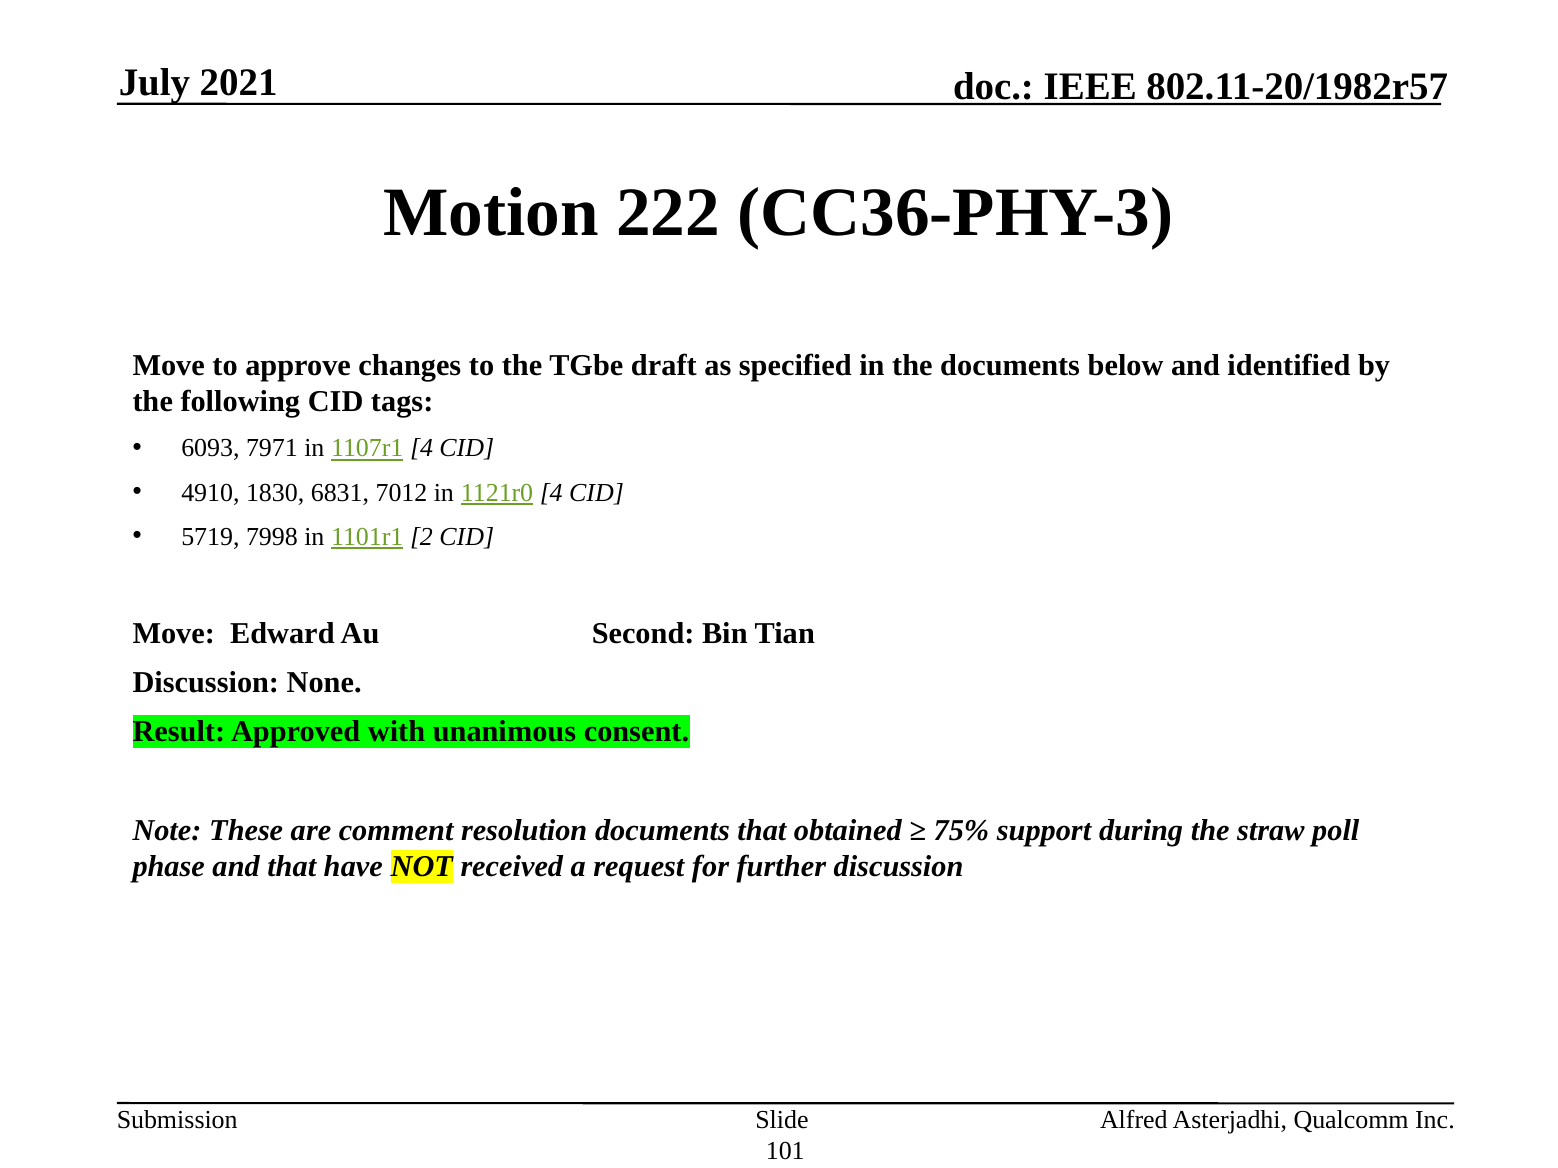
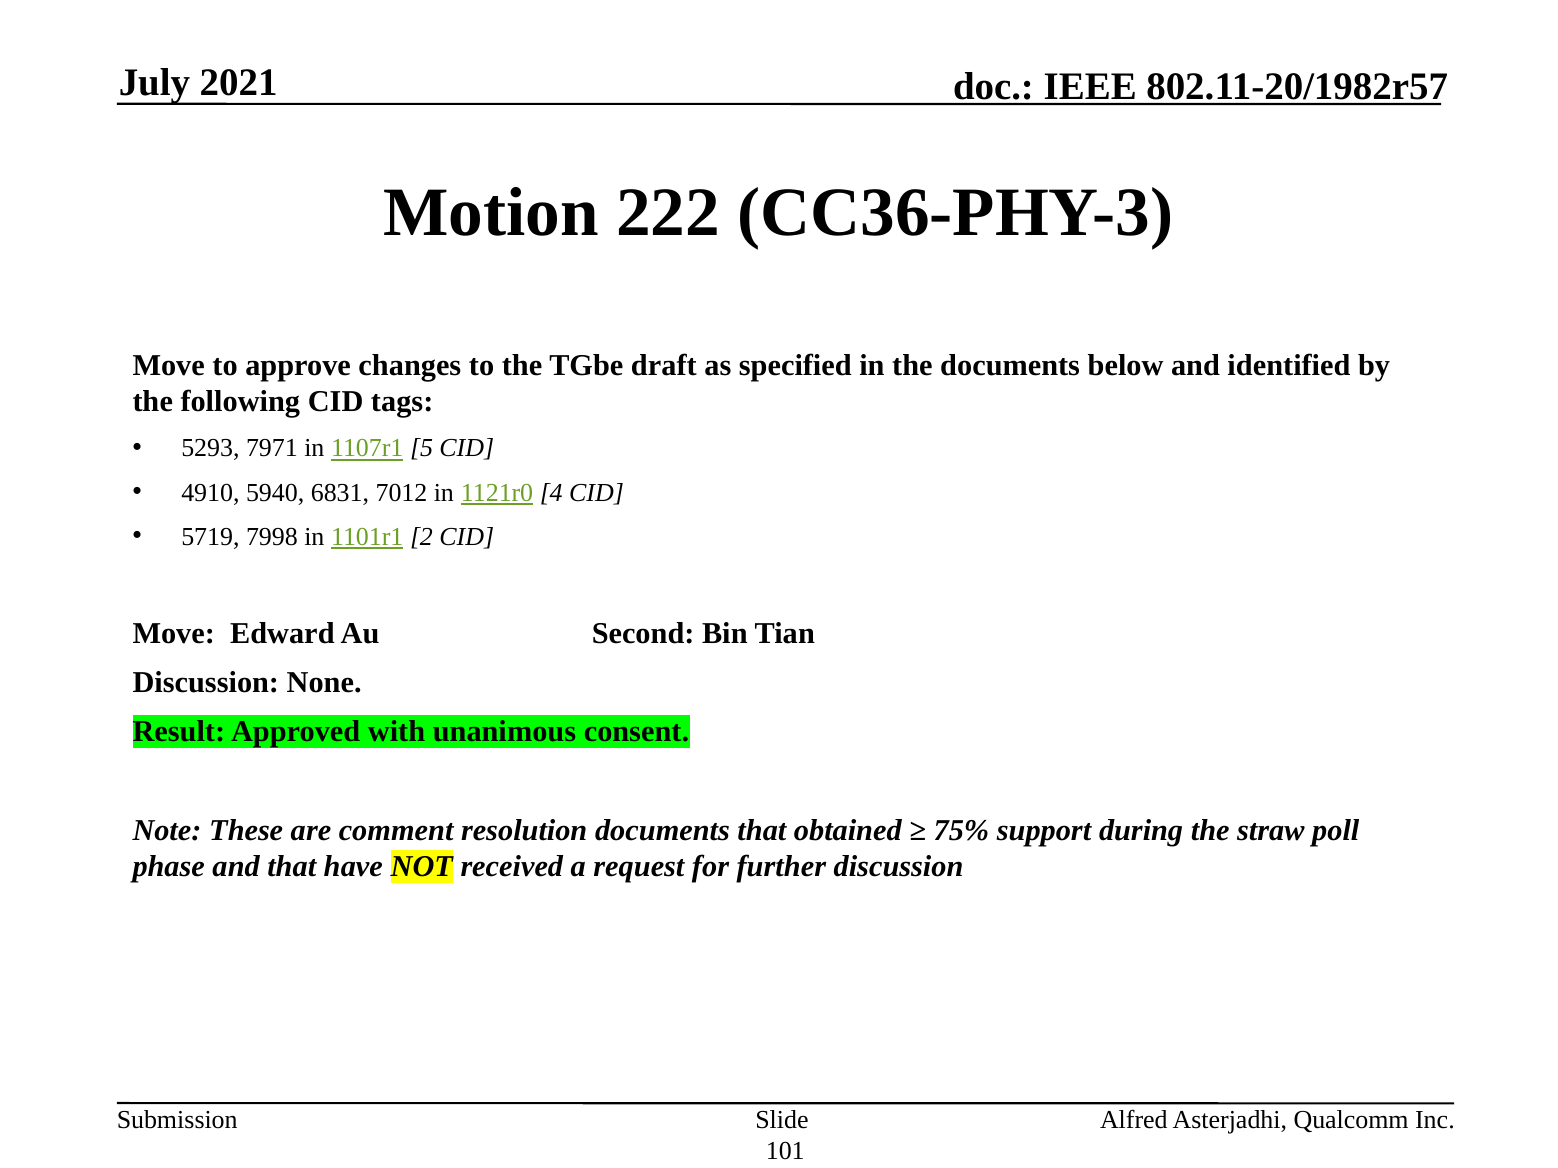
6093: 6093 -> 5293 (210, 449)
1107r1 4: 4 -> 5 (422, 449)
1830: 1830 -> 5940 (275, 493)
